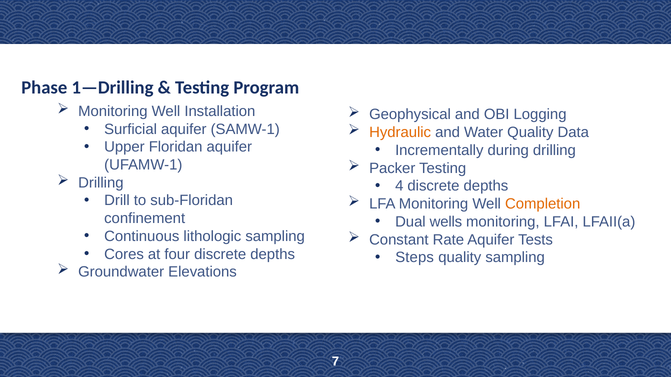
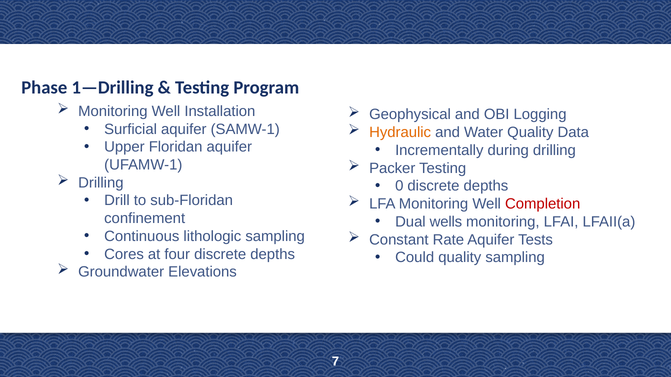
4: 4 -> 0 (399, 186)
Completion colour: orange -> red (543, 204)
Steps: Steps -> Could (415, 258)
